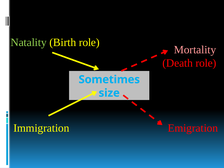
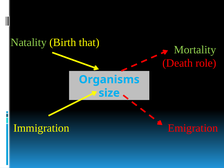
Birth role: role -> that (89, 42)
Mortality colour: pink -> light green (195, 50)
Sometimes: Sometimes -> Organisms (109, 80)
